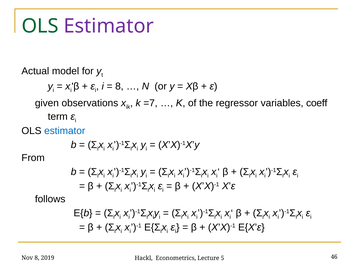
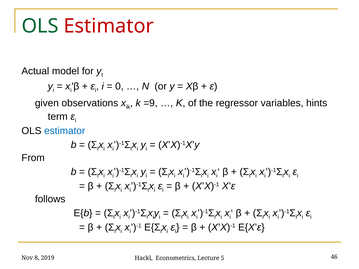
Estimator colour: purple -> red (109, 26)
8: 8 -> 0 (119, 87)
=7: =7 -> =9 (150, 103)
coeff: coeff -> hints (317, 103)
